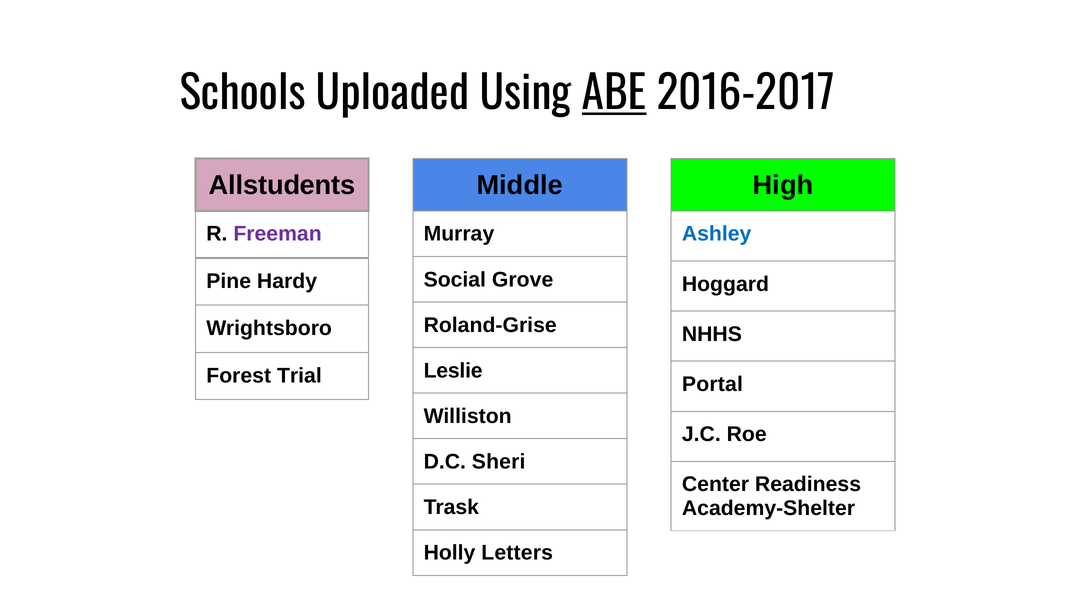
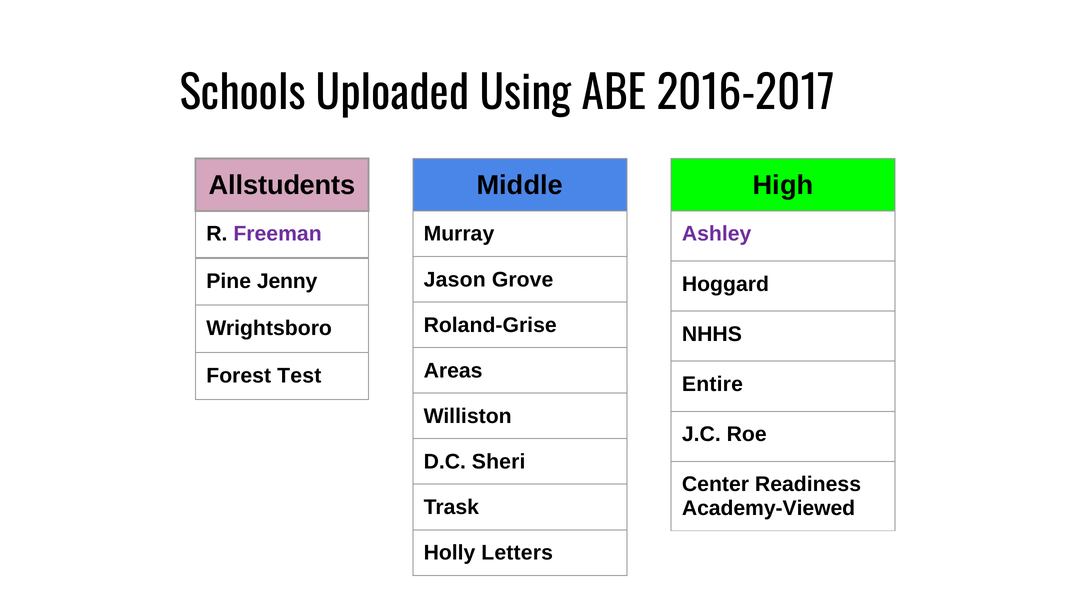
ABE underline: present -> none (614, 94)
Ashley colour: blue -> purple (717, 234)
Social: Social -> Jason (455, 279)
Hardy: Hardy -> Jenny (287, 281)
Leslie: Leslie -> Areas (453, 370)
Trial: Trial -> Test (299, 375)
Portal: Portal -> Entire (712, 384)
Academy-Shelter: Academy-Shelter -> Academy-Viewed (769, 508)
